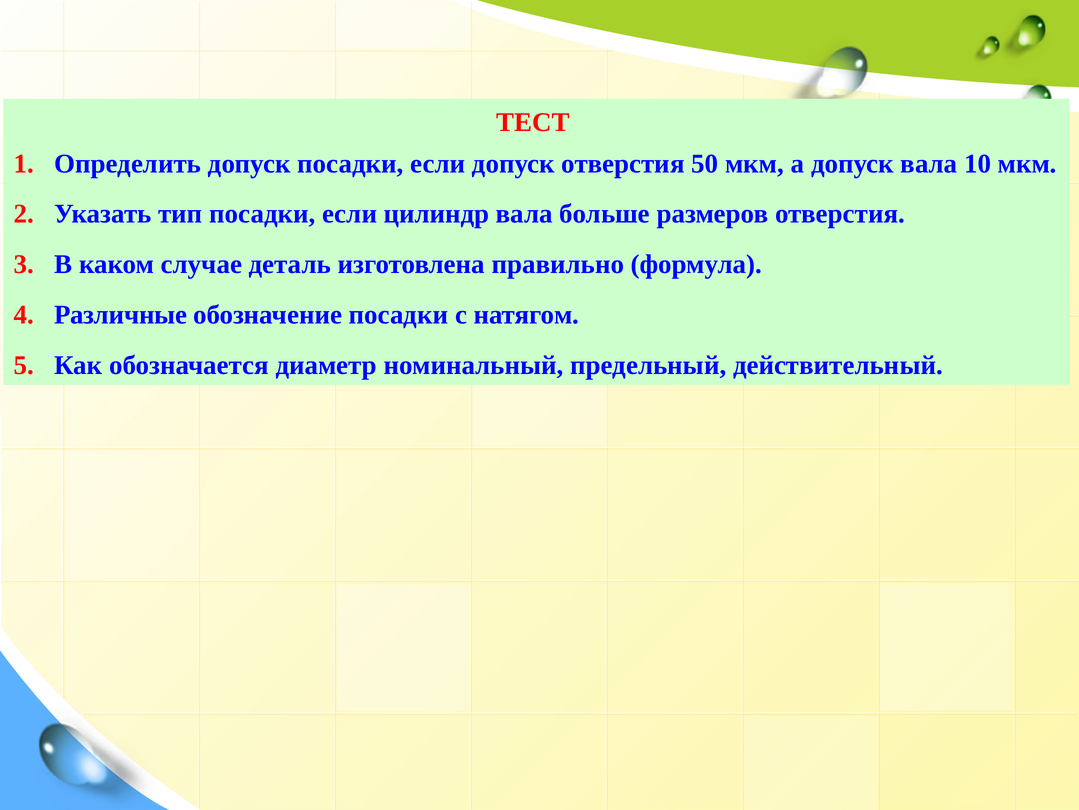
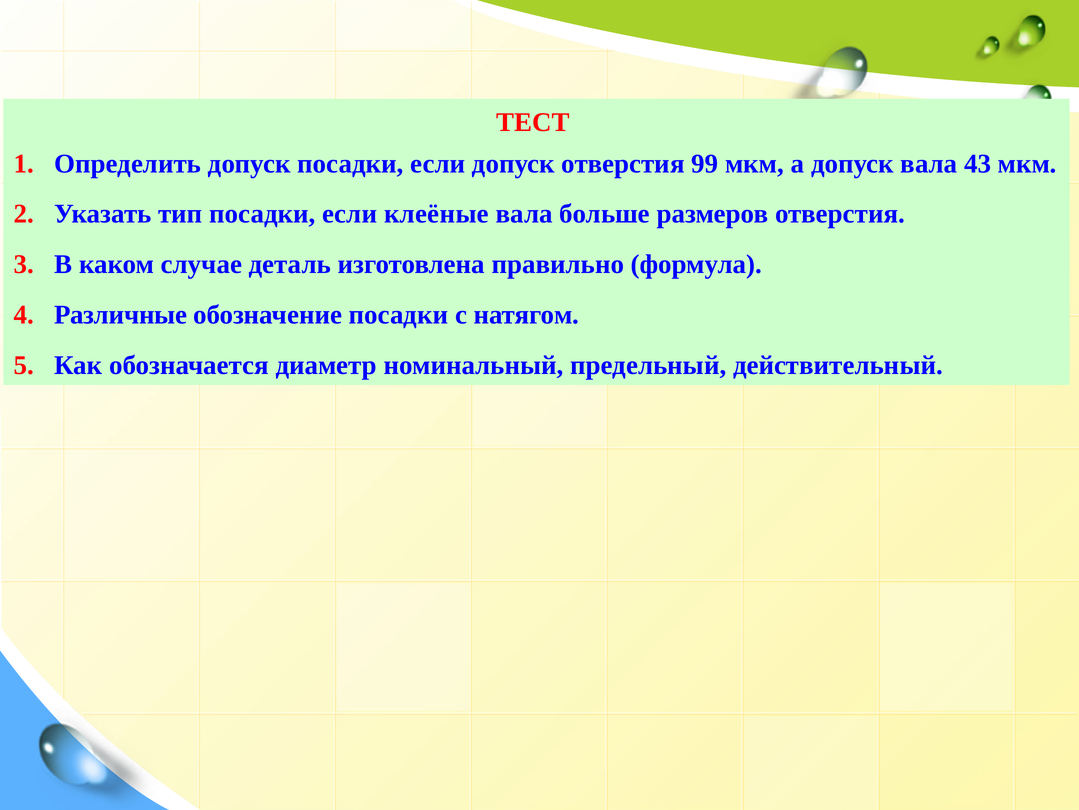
50: 50 -> 99 (705, 163)
10: 10 -> 43 (978, 163)
цилиндр: цилиндр -> клеёные (436, 214)
